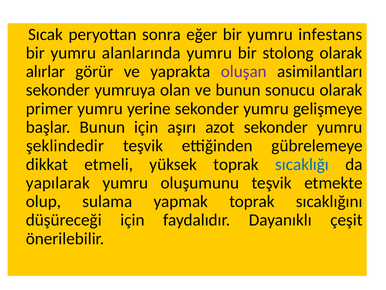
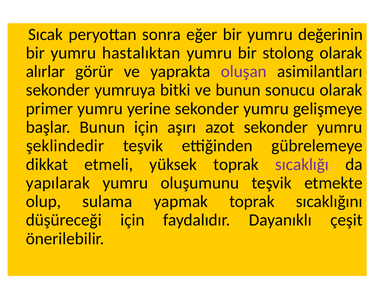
infestans: infestans -> değerinin (330, 34)
alanlarında: alanlarında -> hastalıktan (141, 53)
olan: olan -> bitki (175, 90)
sıcaklığı colour: blue -> purple (302, 164)
